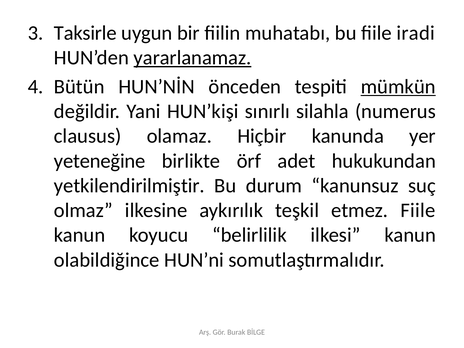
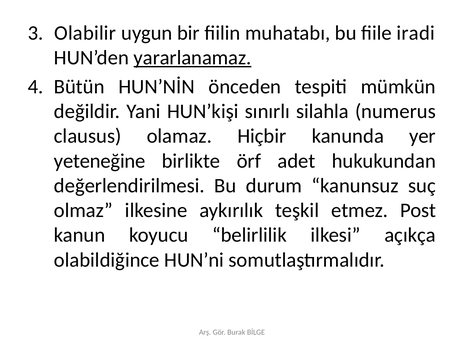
Taksirle: Taksirle -> Olabilir (85, 33)
mümkün underline: present -> none (398, 87)
yetkilendirilmiştir: yetkilendirilmiştir -> değerlendirilmesi (129, 186)
etmez Fiile: Fiile -> Post (418, 210)
ilkesi kanun: kanun -> açıkça (410, 235)
